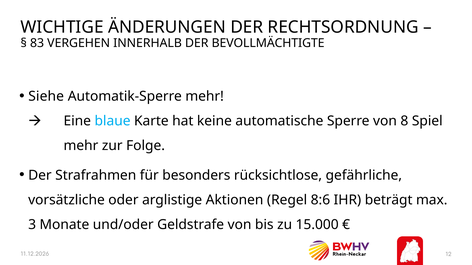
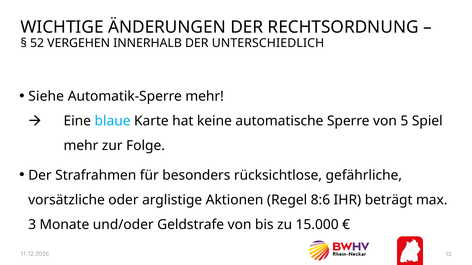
83: 83 -> 52 (37, 43)
BEVOLLMÄCHTIGTE: BEVOLLMÄCHTIGTE -> UNTERSCHIEDLICH (268, 43)
8: 8 -> 5 (404, 121)
